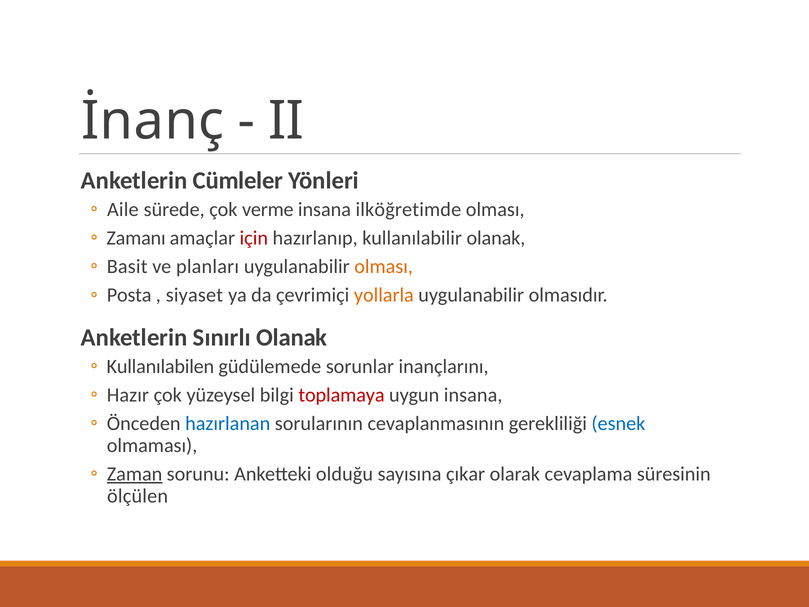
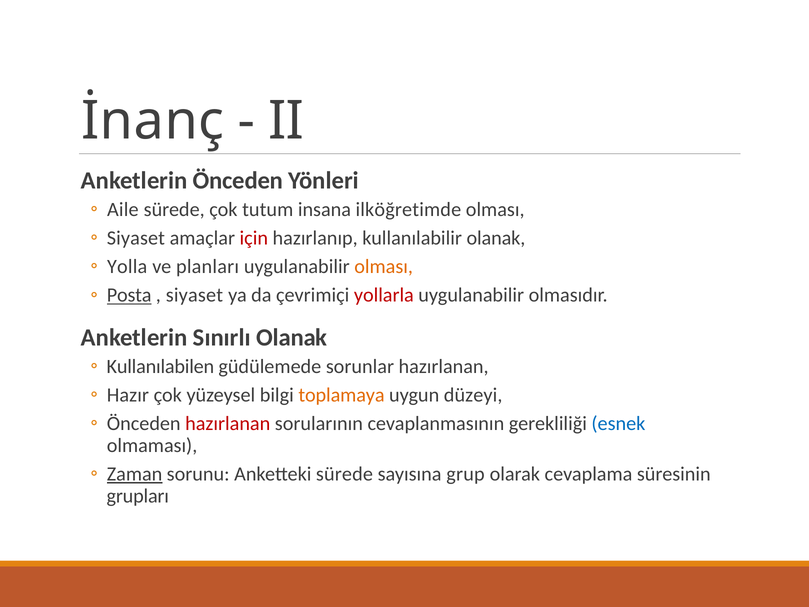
Anketlerin Cümleler: Cümleler -> Önceden (238, 181)
verme: verme -> tutum (268, 209)
Zamanı: Zamanı -> Siyaset (136, 238)
Basit: Basit -> Yolla (127, 267)
Posta underline: none -> present (129, 295)
yollarla colour: orange -> red (384, 295)
sorunlar inançlarını: inançlarını -> hazırlanan (444, 366)
toplamaya colour: red -> orange (341, 395)
uygun insana: insana -> düzeyi (473, 395)
hazırlanan colour: blue -> red (228, 423)
Anketteki olduğu: olduğu -> sürede (344, 474)
çıkar: çıkar -> grup (465, 474)
ölçülen: ölçülen -> grupları (138, 496)
